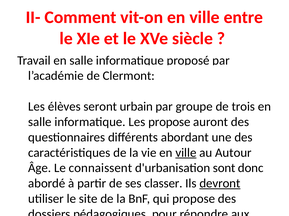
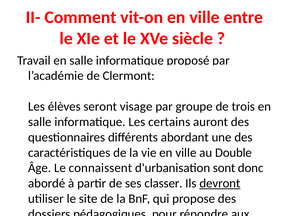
urbain: urbain -> visage (136, 107)
Les propose: propose -> certains (169, 122)
ville underline: present -> none (186, 153)
Autour: Autour -> Double (233, 153)
